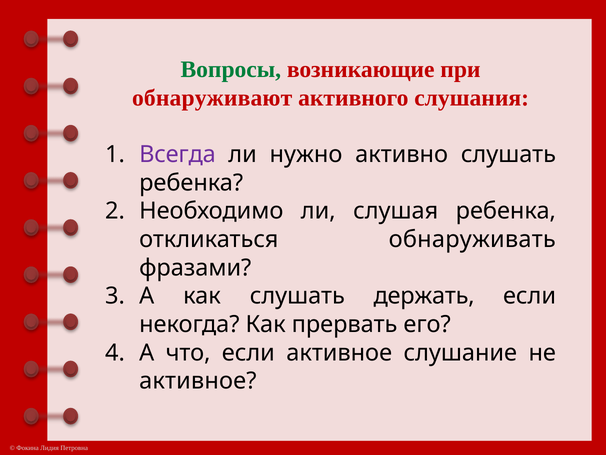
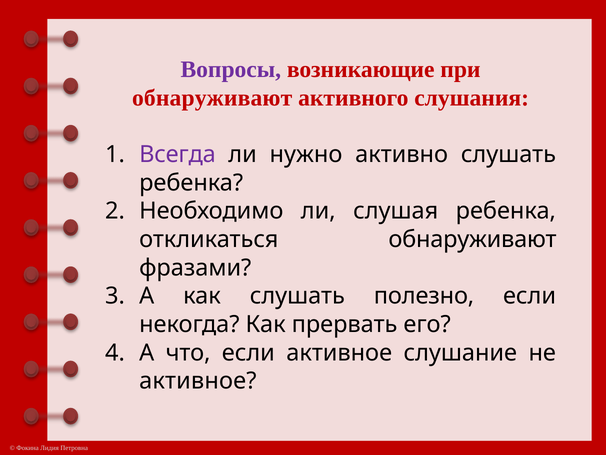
Вопросы colour: green -> purple (231, 69)
откликаться обнаруживать: обнаруживать -> обнаруживают (473, 239)
держать: держать -> полезно (424, 296)
